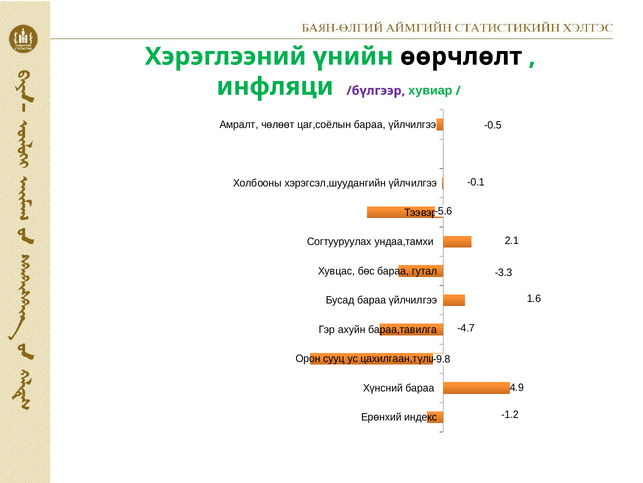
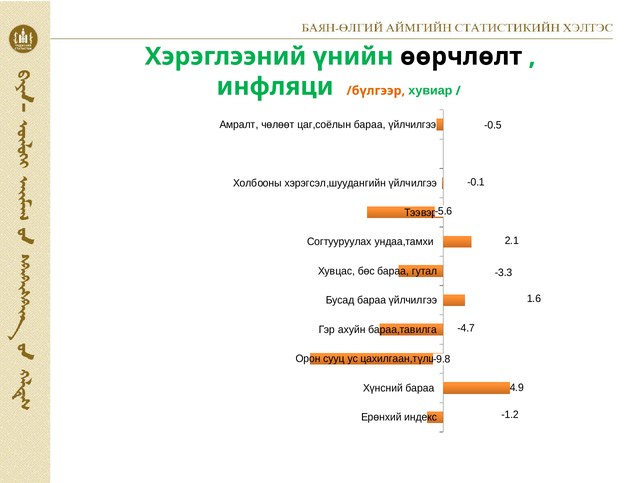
/бүлгээр colour: purple -> orange (376, 91)
